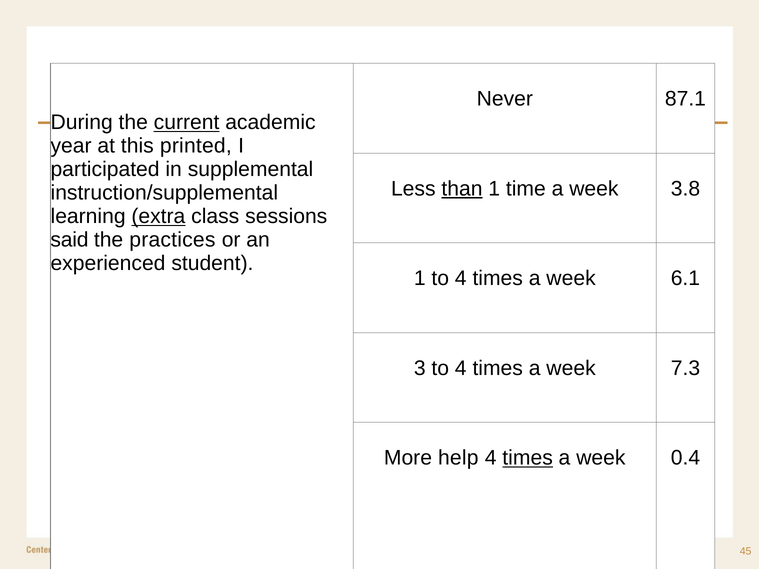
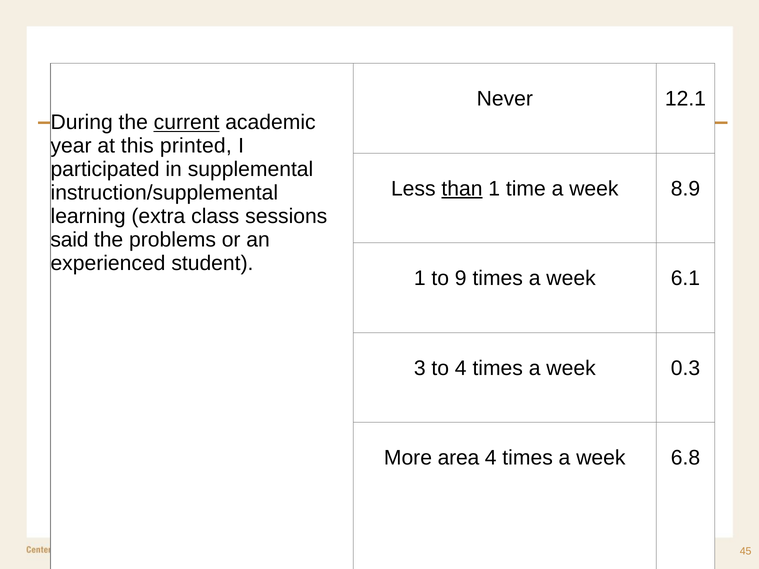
87.1: 87.1 -> 12.1 (685, 99)
3.8: 3.8 -> 8.9 (685, 189)
extra underline: present -> none (158, 216)
practices: practices -> problems (173, 240)
1 to 4: 4 -> 9 (461, 278)
7.3: 7.3 -> 0.3 (685, 368)
help: help -> area (458, 458)
times underline: present -> none (528, 458)
0.4: 0.4 -> 6.8 (685, 458)
